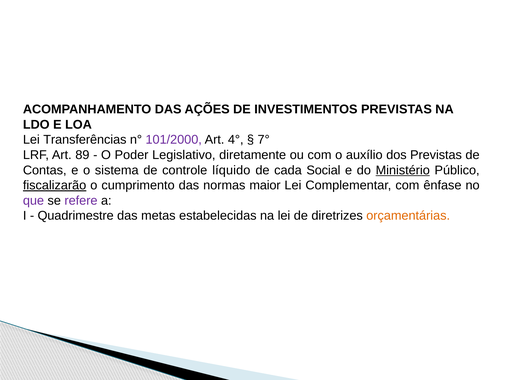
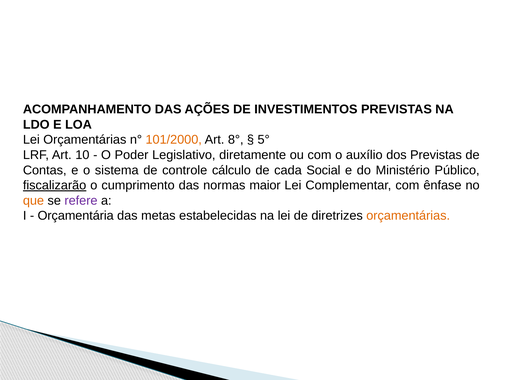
Lei Transferências: Transferências -> Orçamentárias (85, 140)
101/2000 colour: purple -> orange (174, 140)
4°: 4° -> 8° (236, 140)
7°: 7° -> 5° (264, 140)
89: 89 -> 10 (82, 155)
líquido: líquido -> cálculo (231, 170)
Ministério underline: present -> none (403, 170)
que colour: purple -> orange (33, 201)
Quadrimestre: Quadrimestre -> Orçamentária (76, 216)
